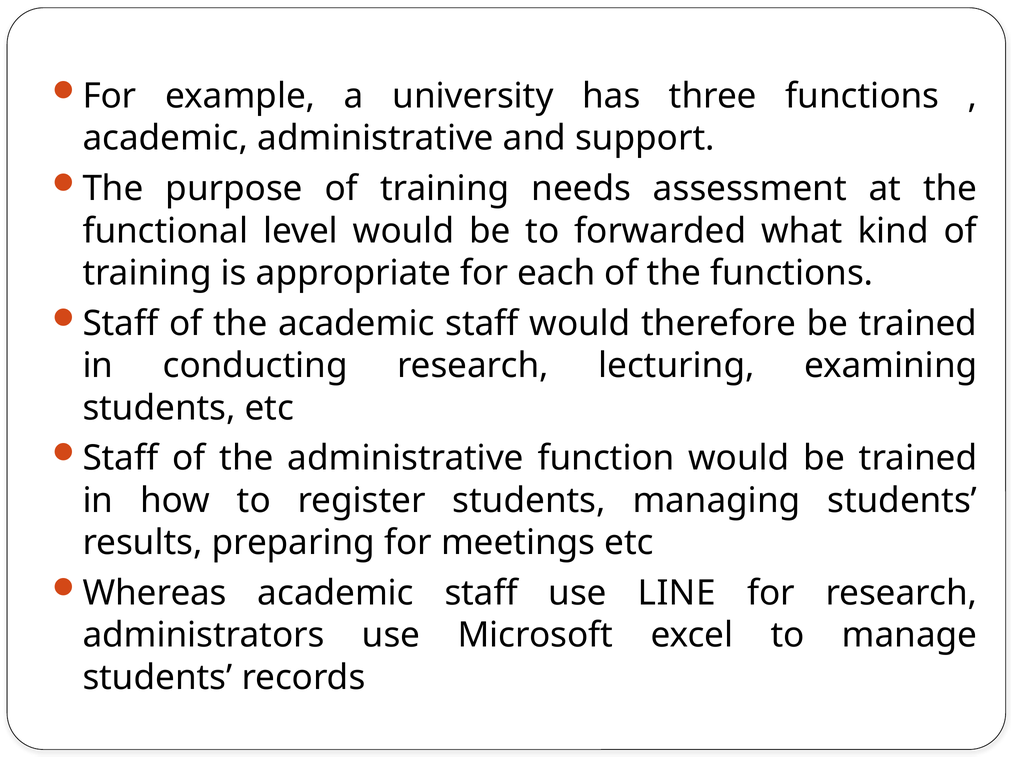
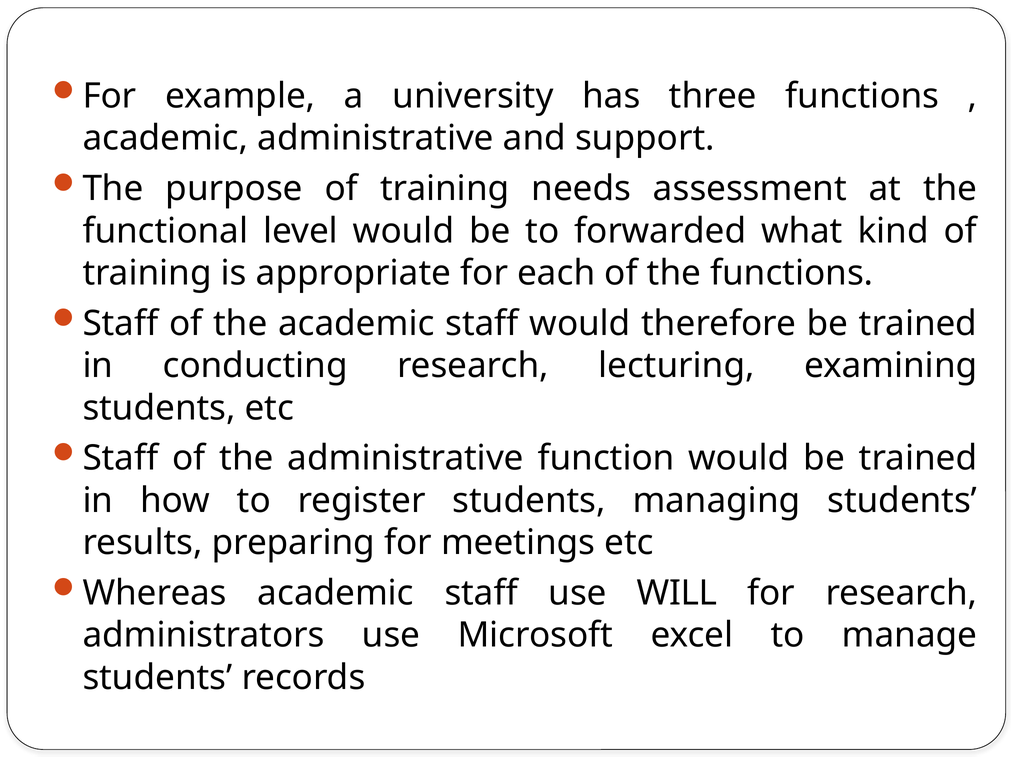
LINE: LINE -> WILL (677, 593)
